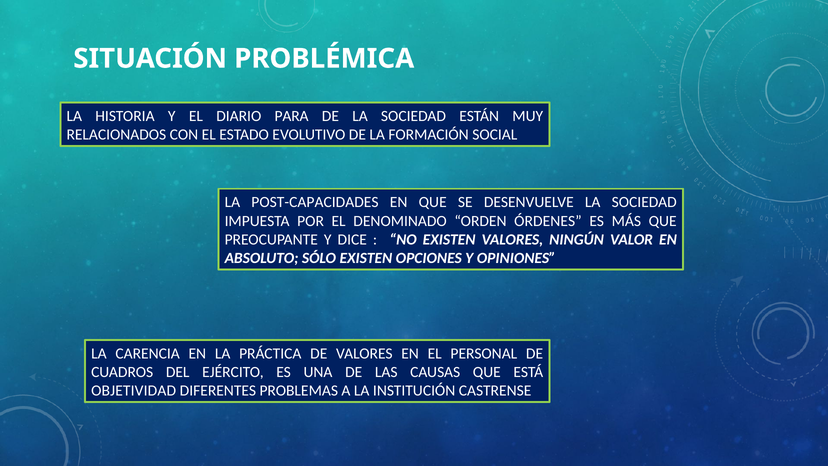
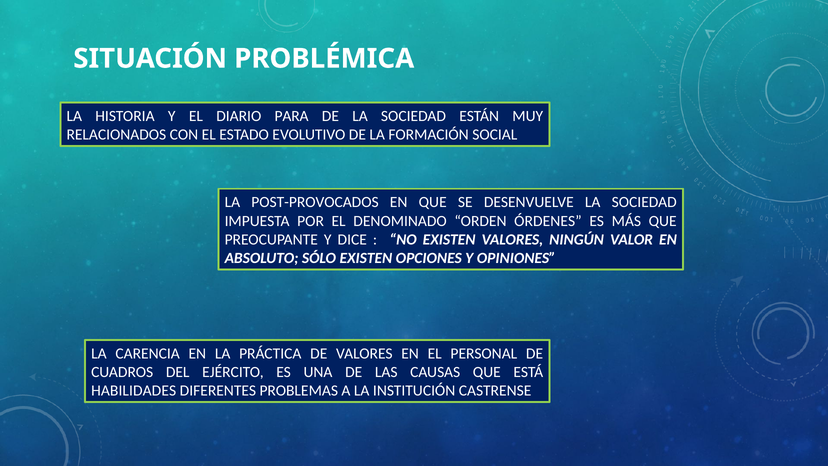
POST-CAPACIDADES: POST-CAPACIDADES -> POST-PROVOCADOS (315, 202)
OBJETIVIDAD: OBJETIVIDAD -> HABILIDADES (134, 391)
